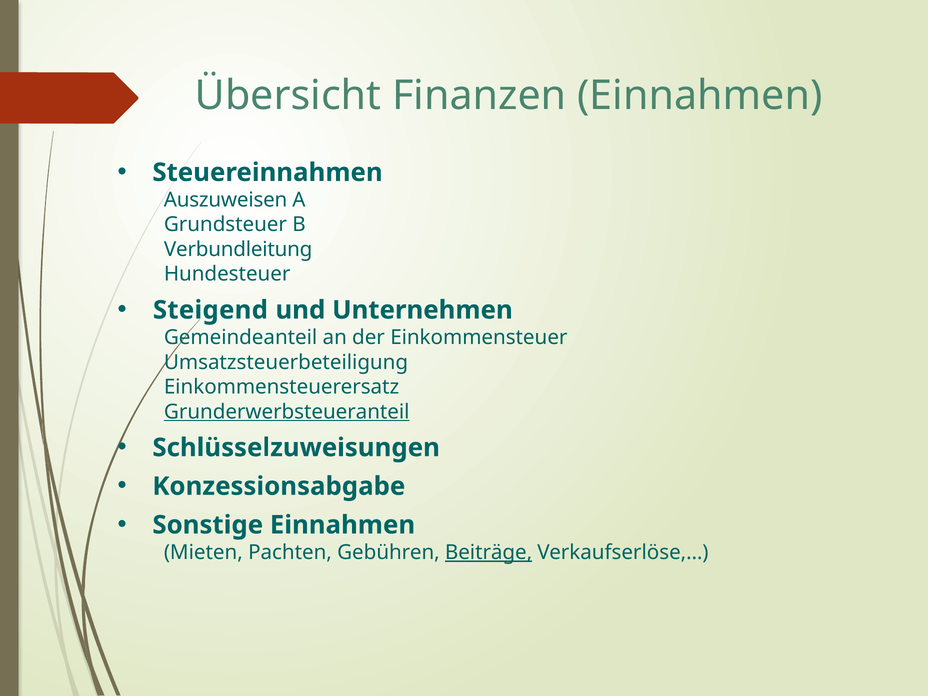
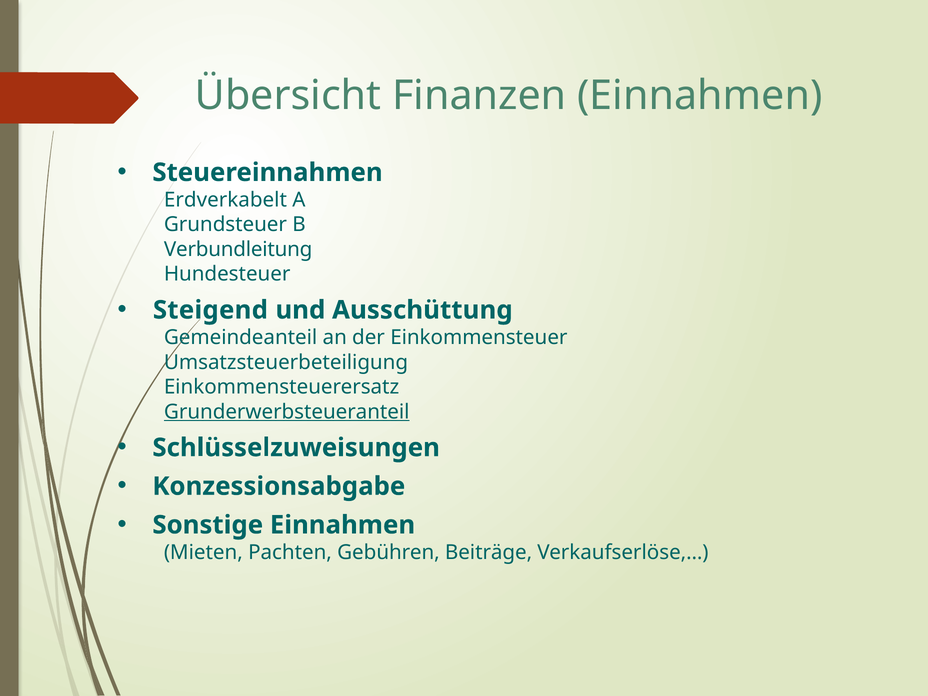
Auszuweisen: Auszuweisen -> Erdverkabelt (225, 200)
Unternehmen: Unternehmen -> Ausschüttung (422, 310)
Beiträge underline: present -> none (489, 552)
